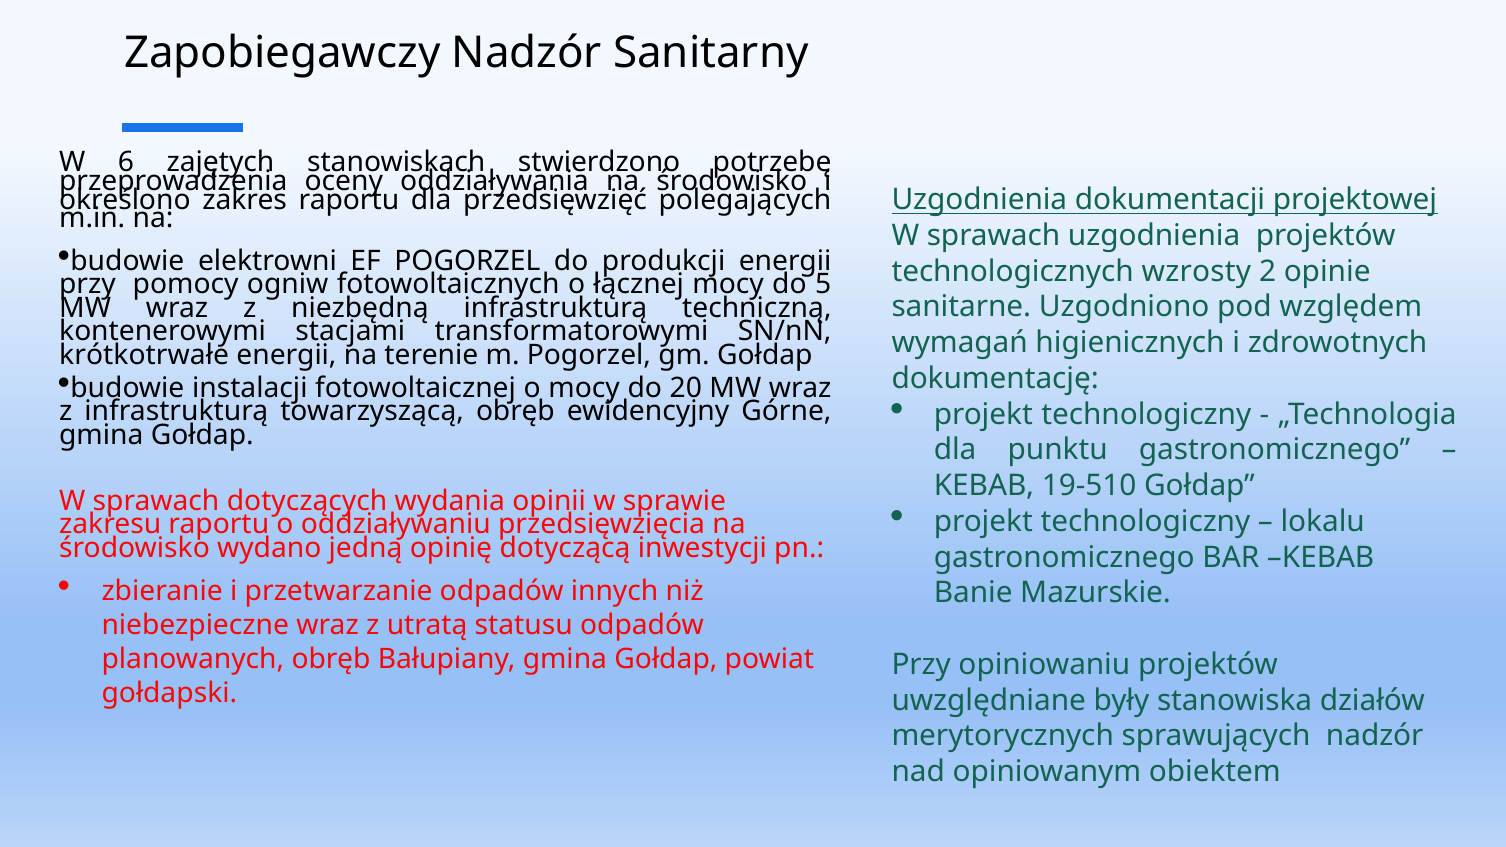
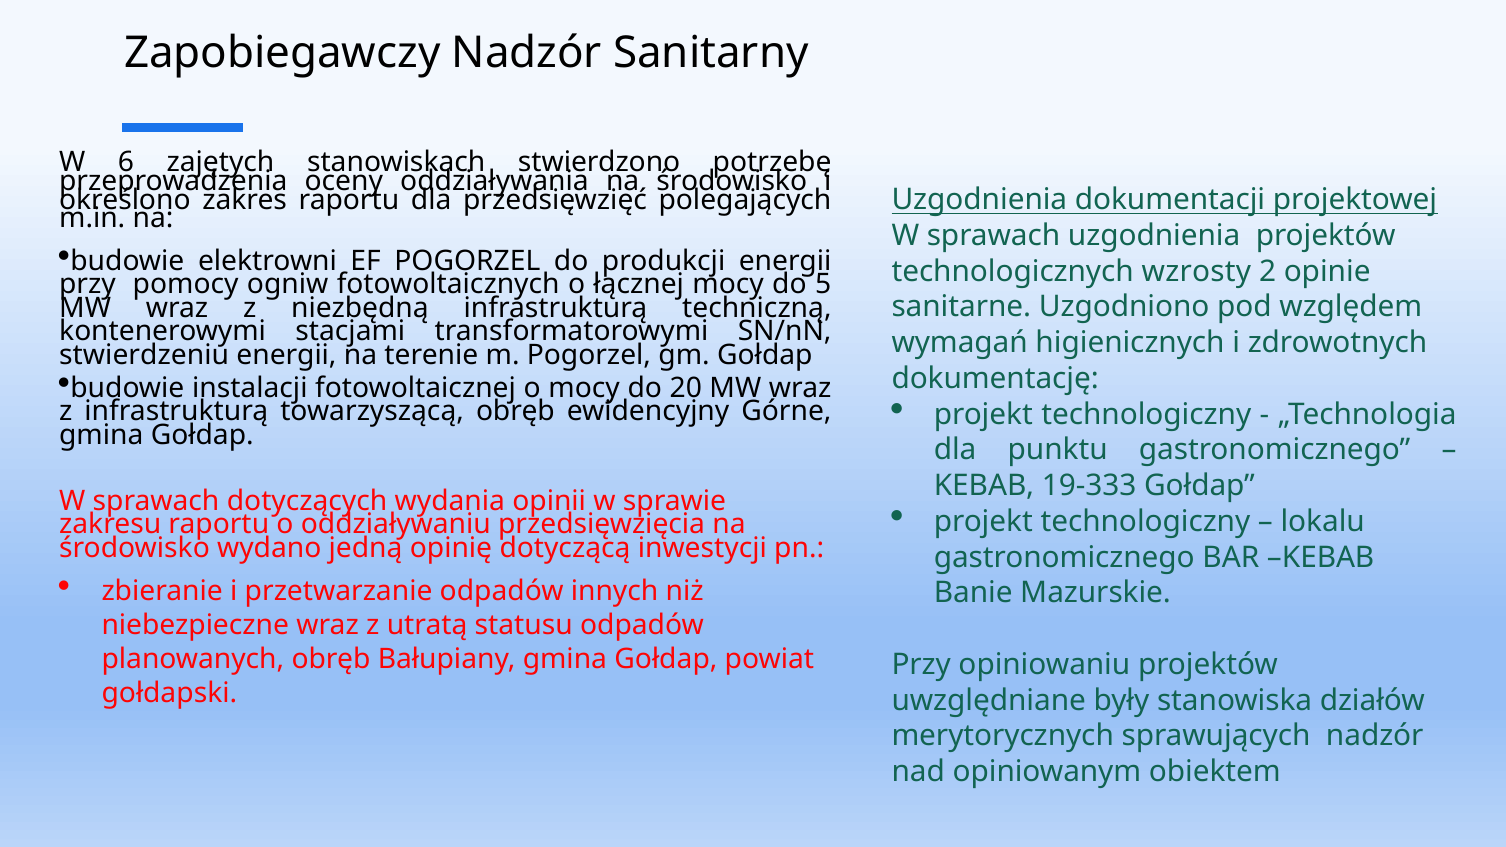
krótkotrwałe: krótkotrwałe -> stwierdzeniu (144, 355)
19-510: 19-510 -> 19-333 (1089, 486)
